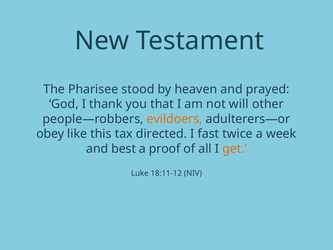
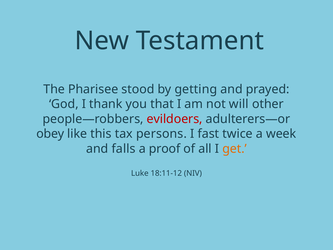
heaven: heaven -> getting (196, 89)
evildoers colour: orange -> red (175, 119)
directed: directed -> persons (161, 134)
best: best -> falls (124, 149)
